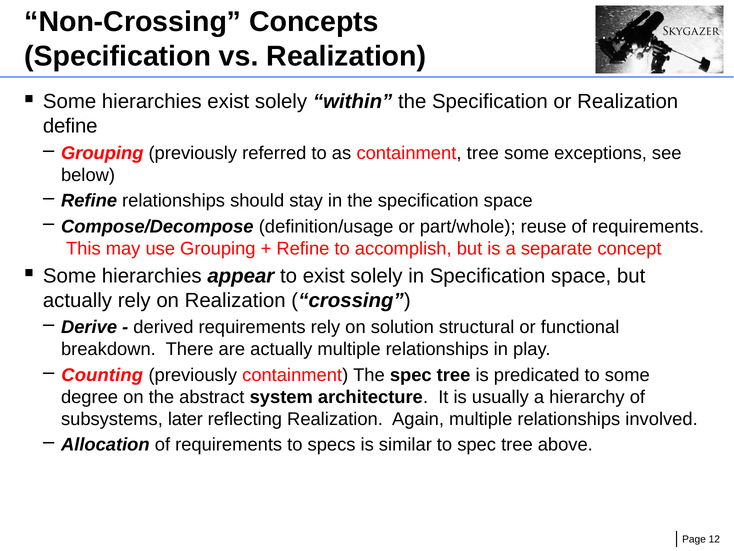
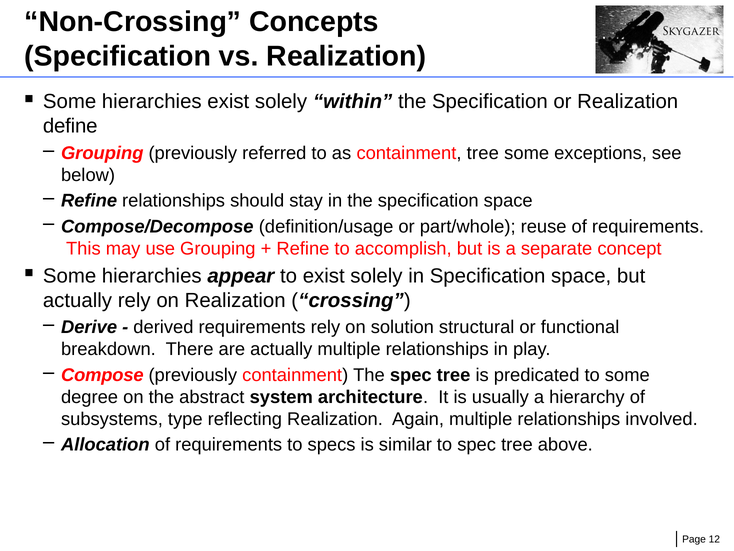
Counting: Counting -> Compose (102, 375)
later: later -> type (185, 419)
